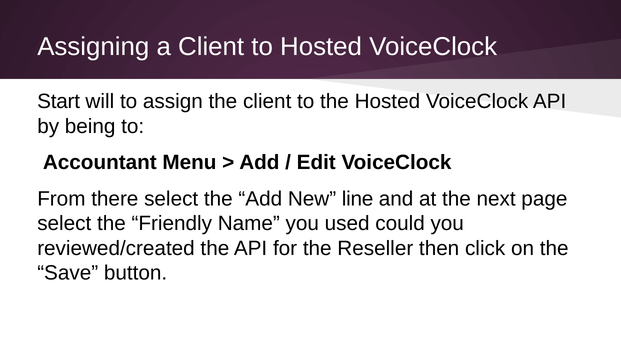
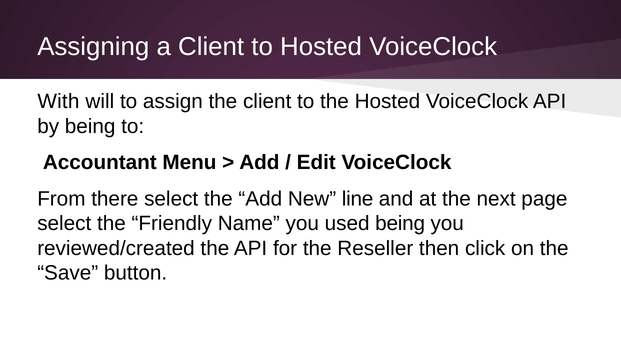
Start: Start -> With (58, 102)
used could: could -> being (400, 224)
